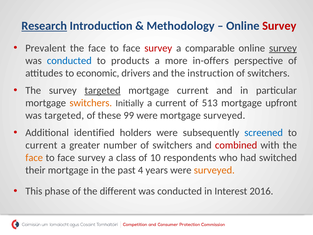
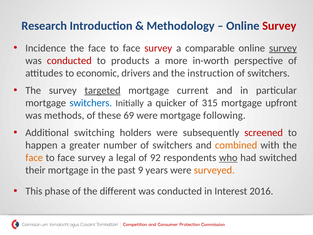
Research underline: present -> none (44, 26)
Prevalent: Prevalent -> Incidence (46, 48)
conducted colour: blue -> red (69, 61)
in-offers: in-offers -> in-worth (211, 61)
switchers colour: orange -> blue (91, 103)
a current: current -> quicker (171, 103)
513: 513 -> 315 (210, 103)
was targeted: targeted -> methods (64, 115)
99: 99 -> 69 (129, 115)
mortgage surveyed: surveyed -> following (224, 115)
identified: identified -> switching (94, 133)
screened colour: blue -> red (264, 133)
current: current -> happen (41, 145)
combined colour: red -> orange (236, 145)
class: class -> legal (126, 158)
10: 10 -> 92 (155, 158)
who underline: none -> present (228, 158)
4: 4 -> 9 (141, 170)
